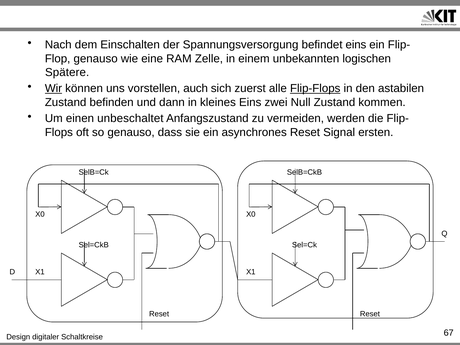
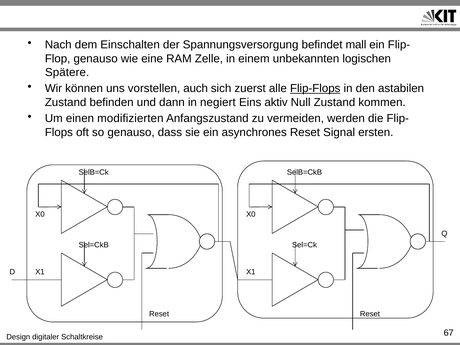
befindet eins: eins -> mall (356, 45)
Wir underline: present -> none (53, 89)
kleines: kleines -> negiert (218, 102)
zwei: zwei -> aktiv (276, 102)
unbeschaltet: unbeschaltet -> modifizierten (130, 118)
